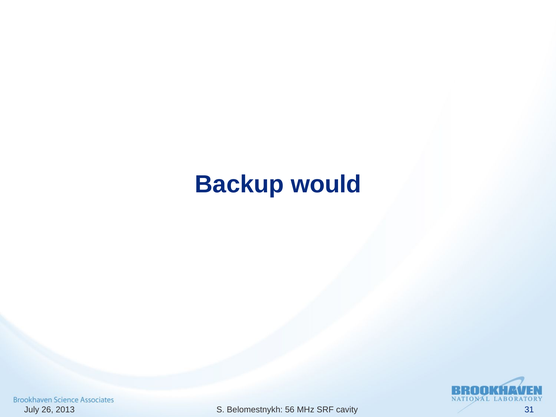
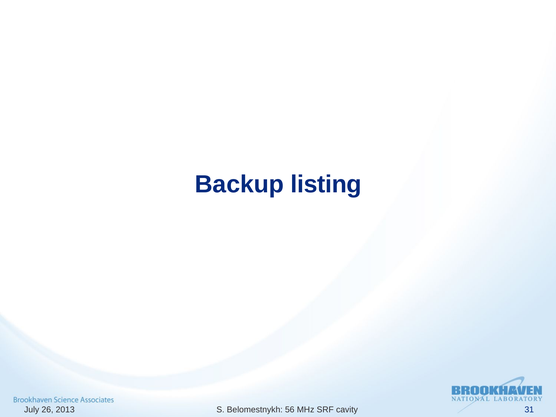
would: would -> listing (326, 184)
